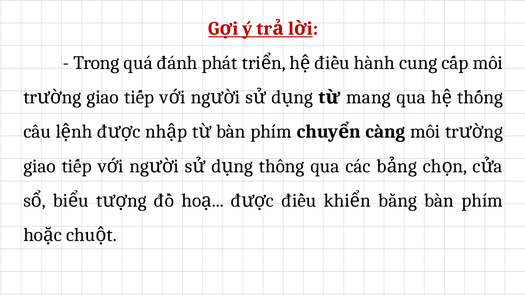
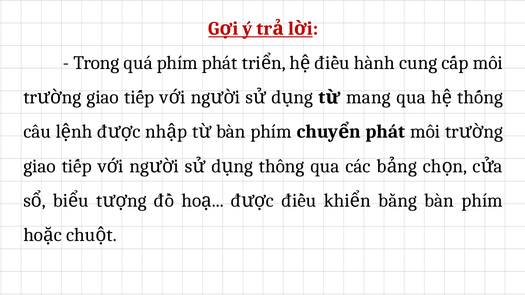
quá đánh: đánh -> phím (177, 63)
càng: càng -> phát (385, 132)
